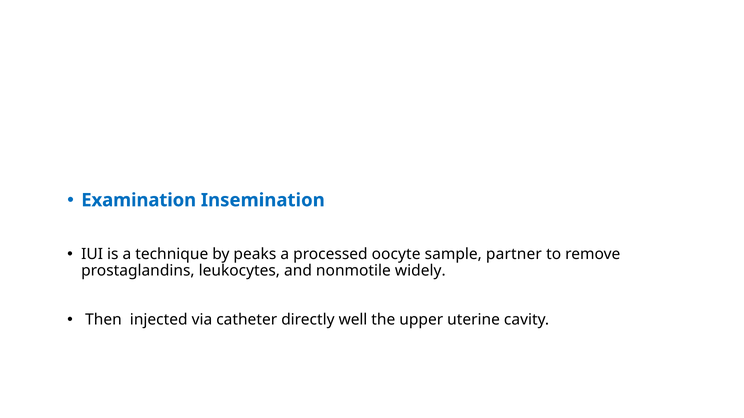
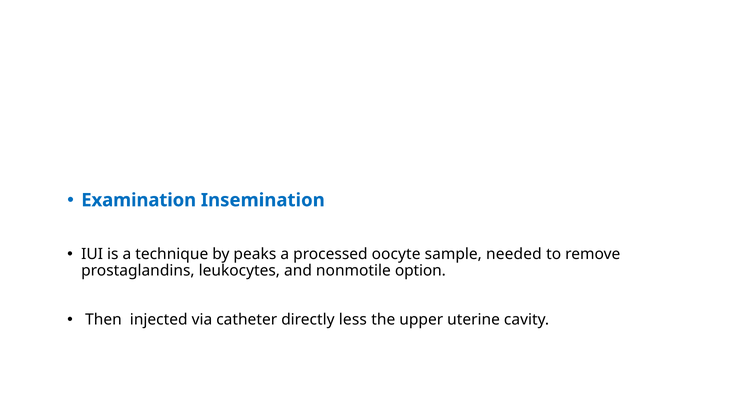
partner: partner -> needed (514, 254)
widely: widely -> option (420, 271)
well: well -> less (353, 320)
